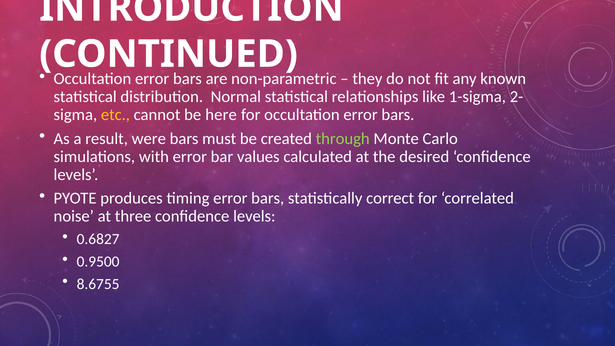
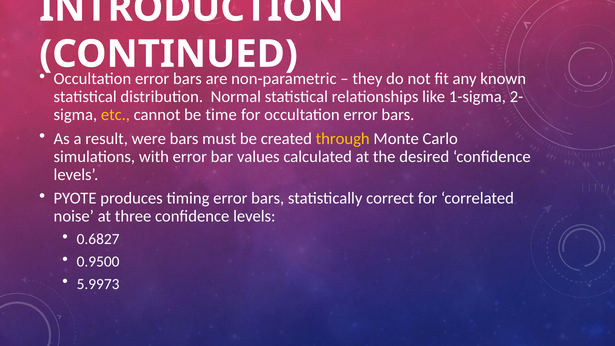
here: here -> time (221, 115)
through colour: light green -> yellow (343, 139)
8.6755: 8.6755 -> 5.9973 (98, 284)
